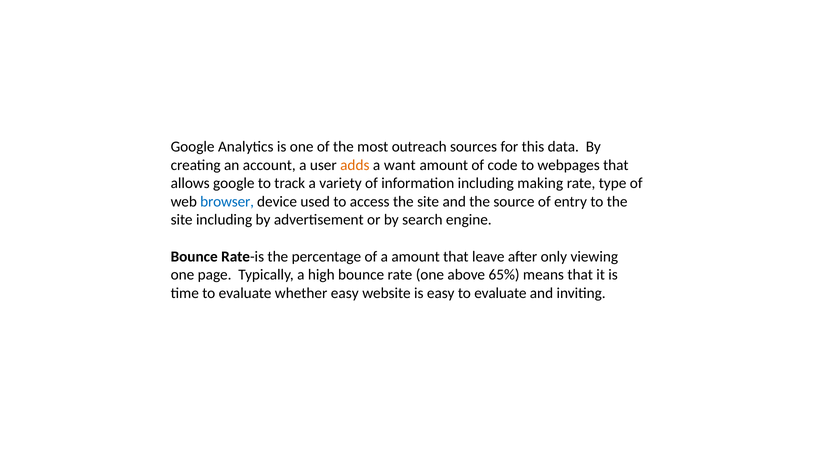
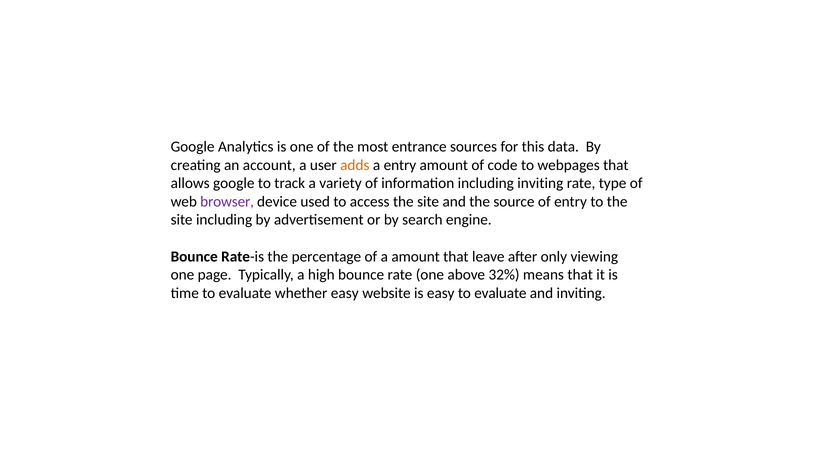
outreach: outreach -> entrance (419, 147)
a want: want -> entry (400, 165)
including making: making -> inviting (540, 183)
browser colour: blue -> purple (227, 202)
65%: 65% -> 32% (504, 275)
